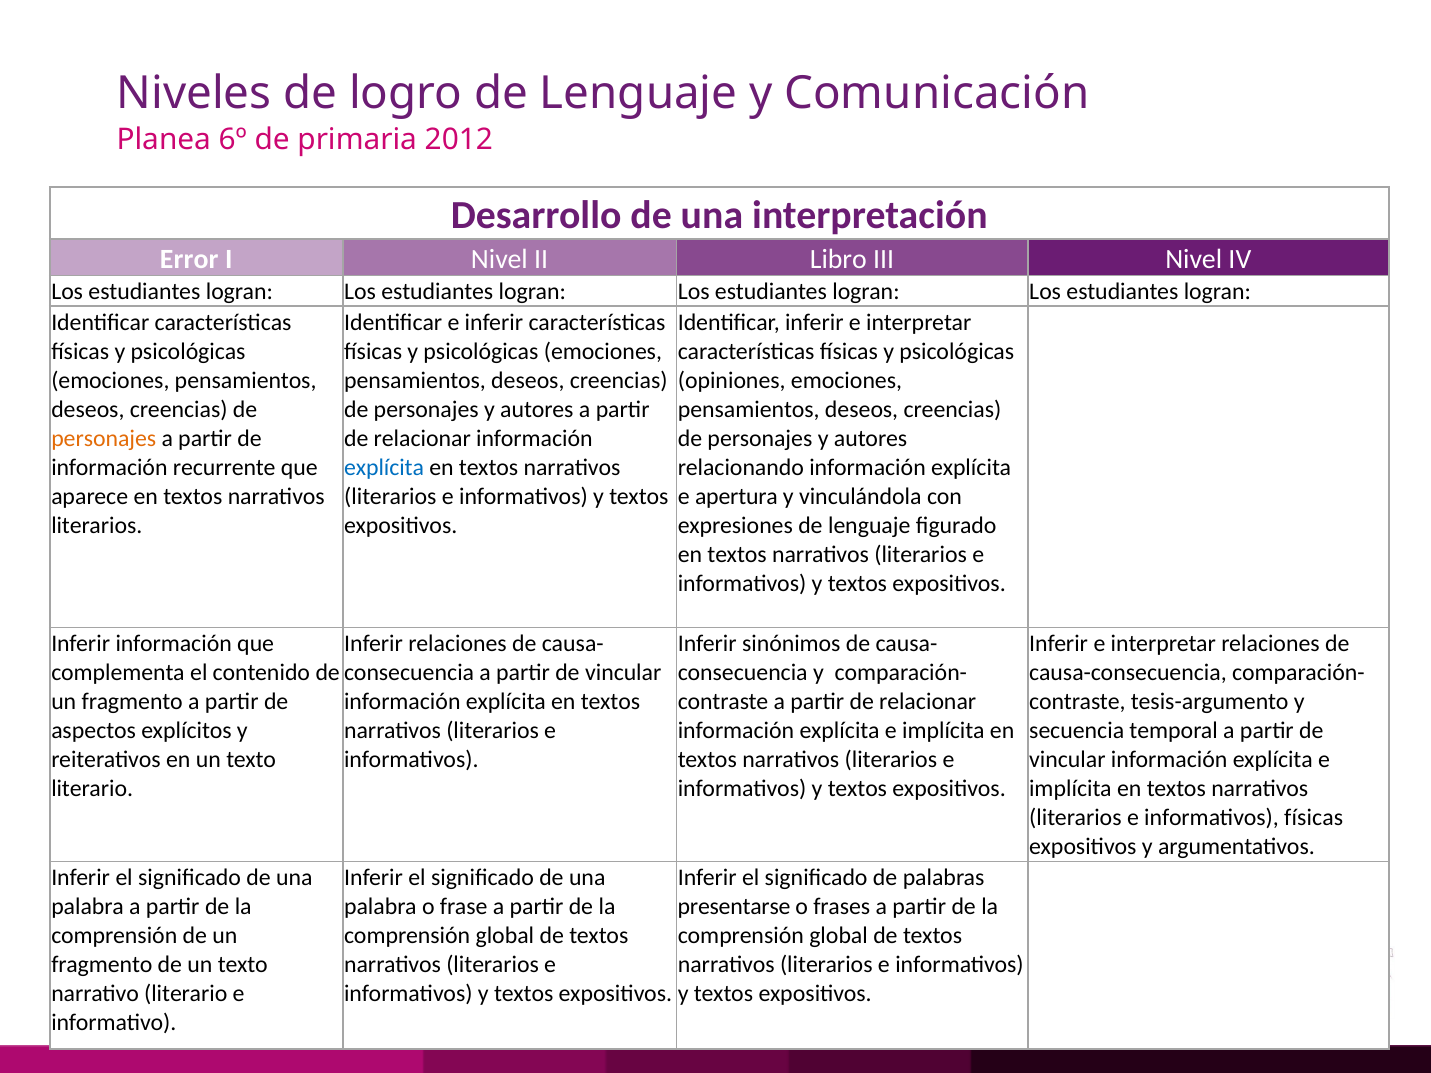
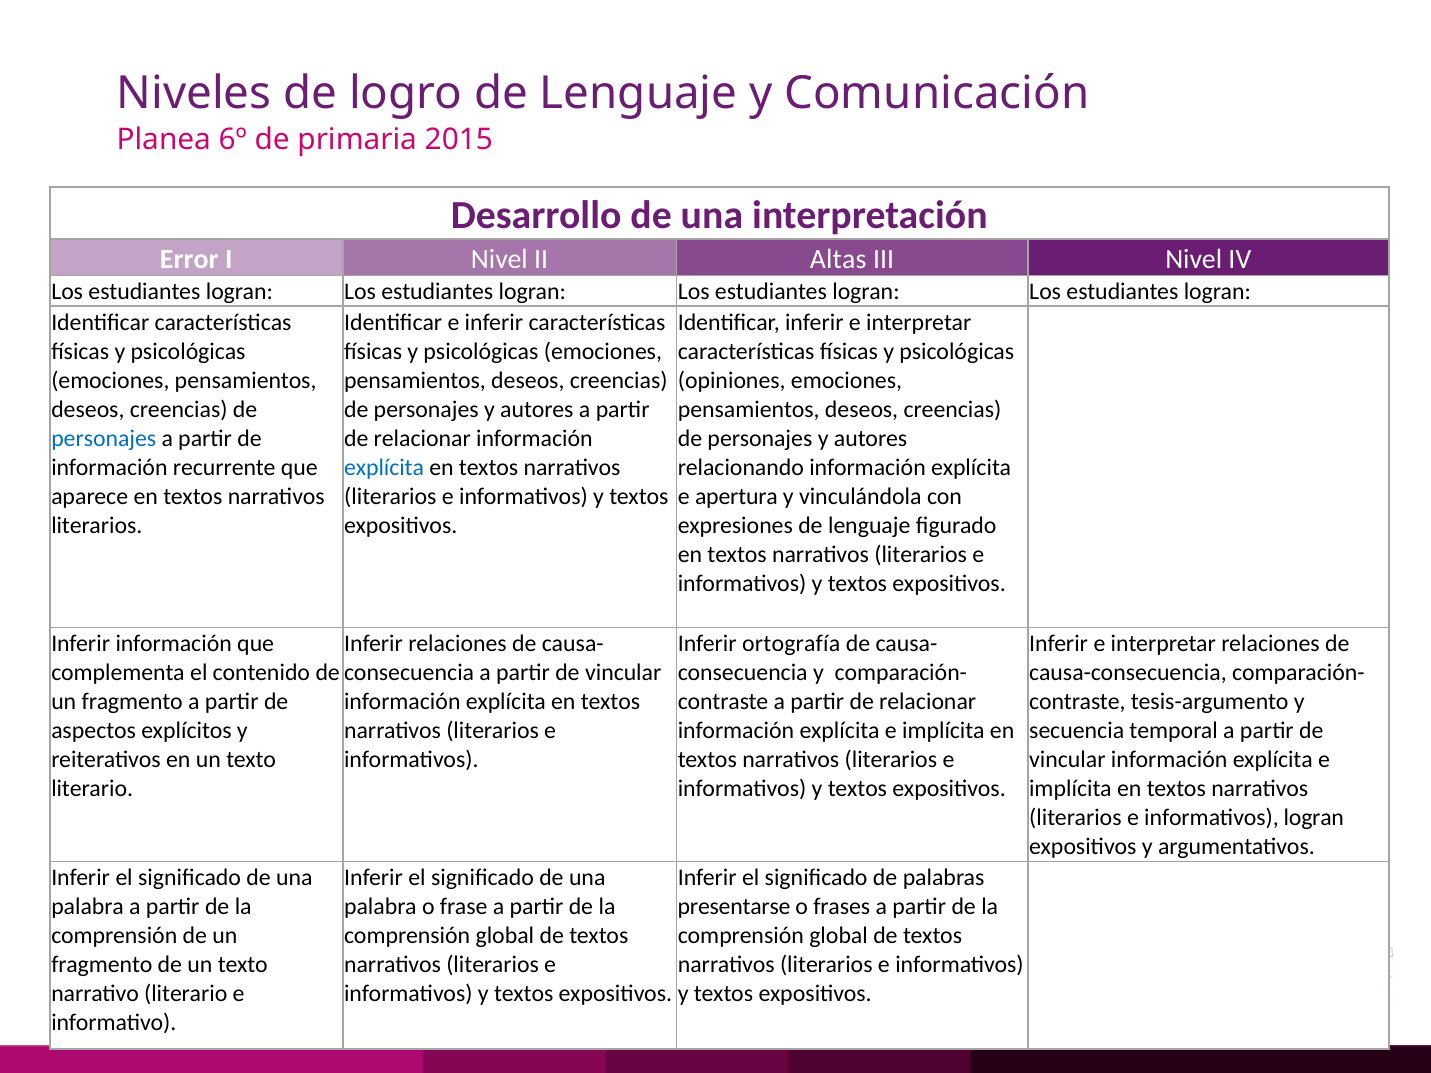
2012: 2012 -> 2015 (459, 140)
Libro: Libro -> Altas (838, 259)
personajes colour: orange -> blue (104, 439)
sinónimos: sinónimos -> ortografía (791, 644)
informativos físicas: físicas -> logran (1314, 818)
